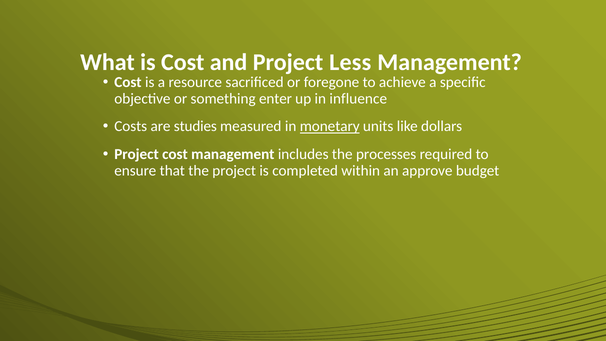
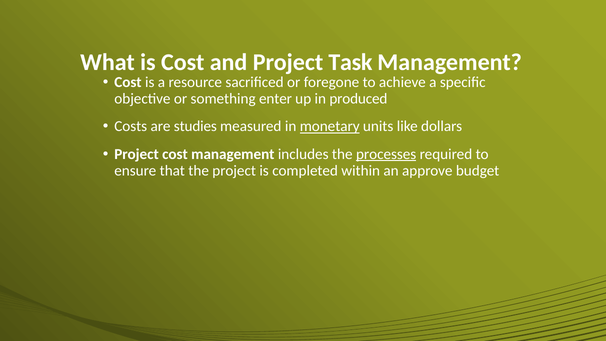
Less: Less -> Task (350, 62)
influence: influence -> produced (358, 99)
processes underline: none -> present (386, 154)
